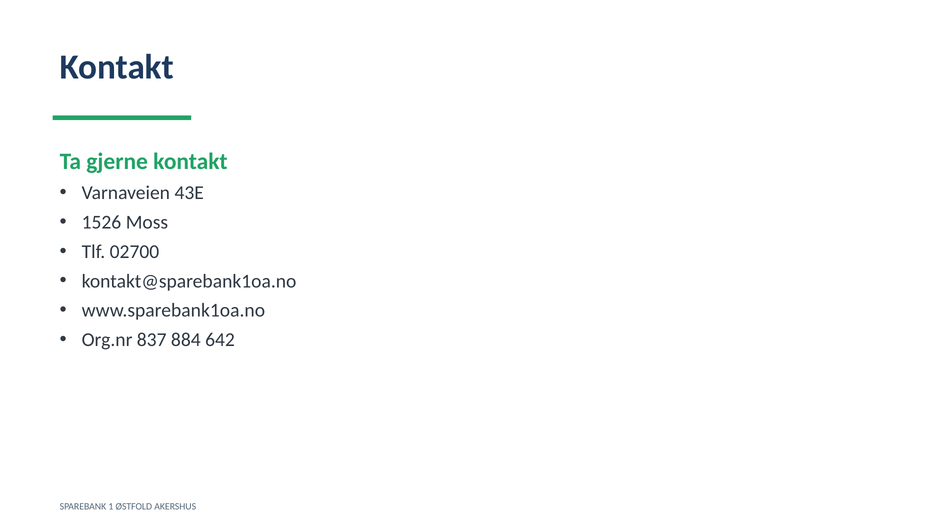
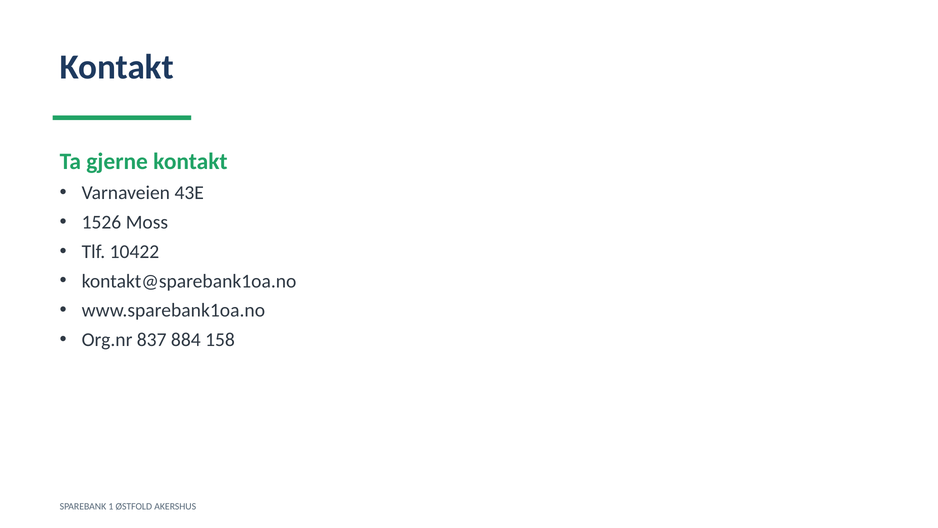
02700: 02700 -> 10422 (134, 252)
642: 642 -> 158 (220, 340)
